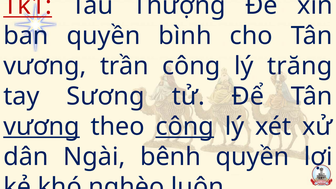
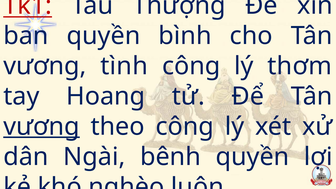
trần: trần -> tình (124, 66)
trăng: trăng -> thơm (300, 66)
Sương: Sương -> Hoang (106, 96)
công underline: present -> none (185, 126)
